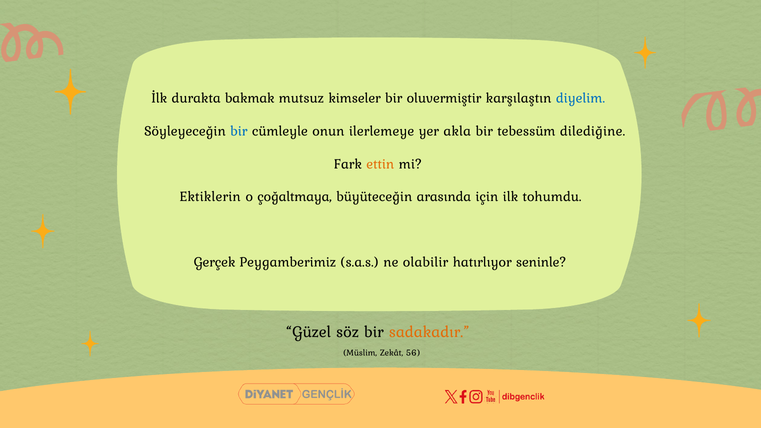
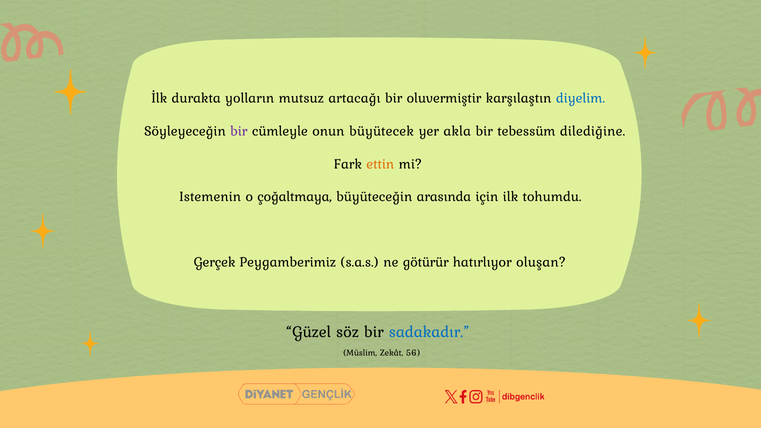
bakmak: bakmak -> yolların (250, 98)
kimseler: kimseler -> artacağı (354, 98)
bir colour: blue -> purple (239, 131)
ilerlemeye: ilerlemeye -> büyütecek (382, 131)
Ektiklerin: Ektiklerin -> Istemenin (210, 197)
olabilir: olabilir -> götürür (426, 262)
seninle: seninle -> oluşan (541, 262)
sadakadır colour: orange -> blue (429, 332)
